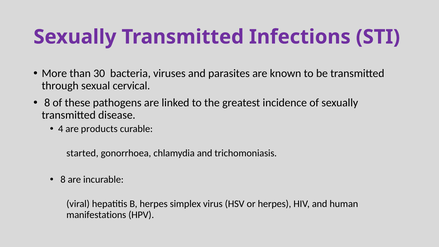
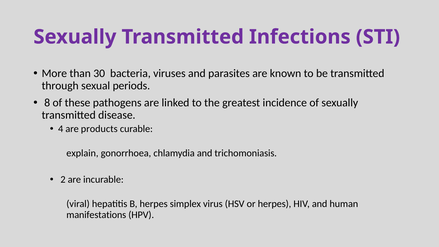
cervical: cervical -> periods (131, 86)
started: started -> explain (82, 153)
8: 8 -> 2 (63, 180)
